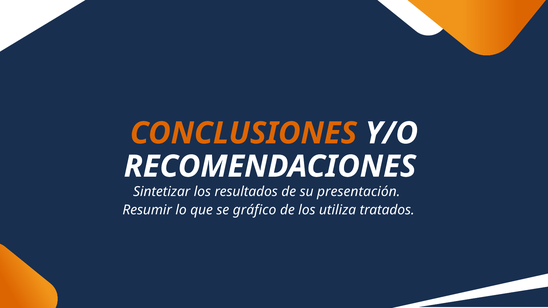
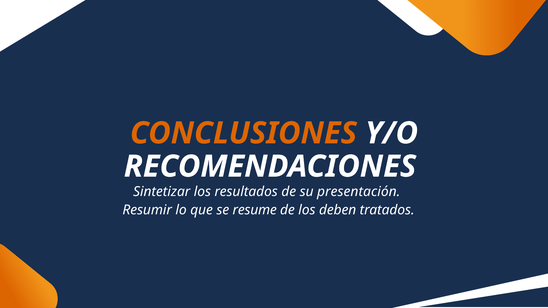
gráfico: gráfico -> resume (255, 210)
utiliza: utiliza -> deben (338, 210)
